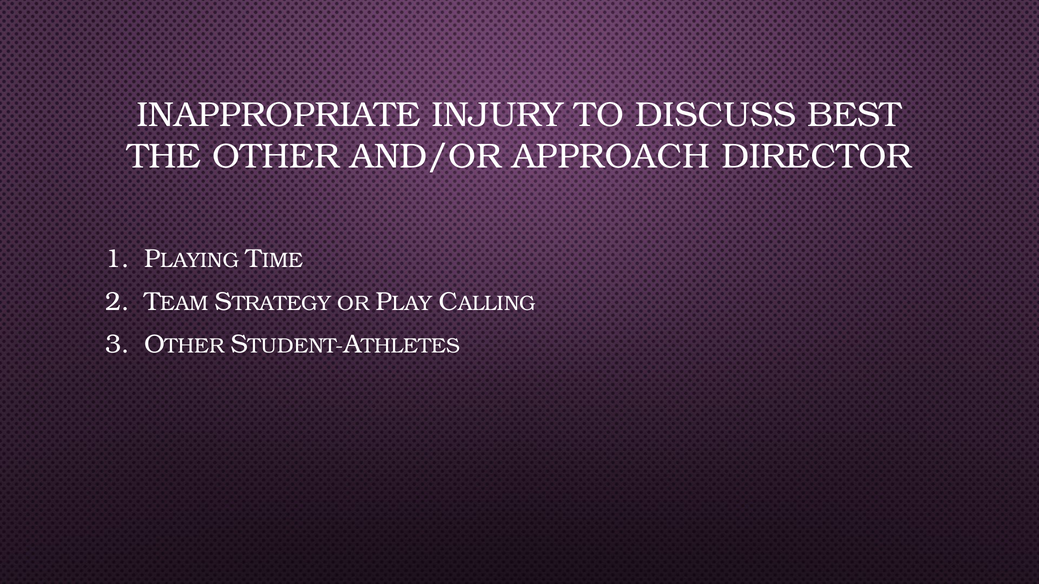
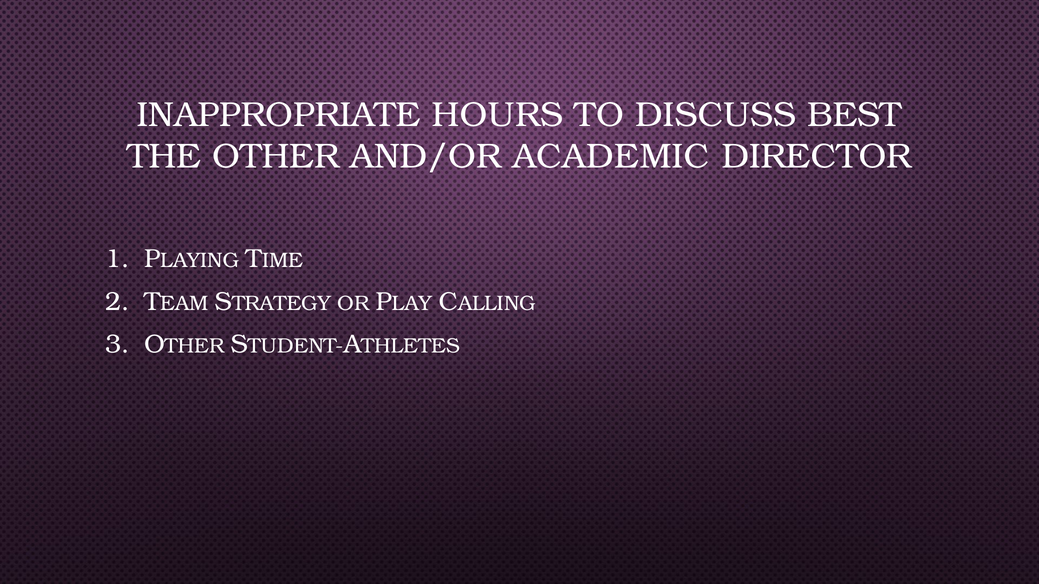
INJURY: INJURY -> HOURS (497, 115)
APPROACH: APPROACH -> ACADEMIC (611, 156)
